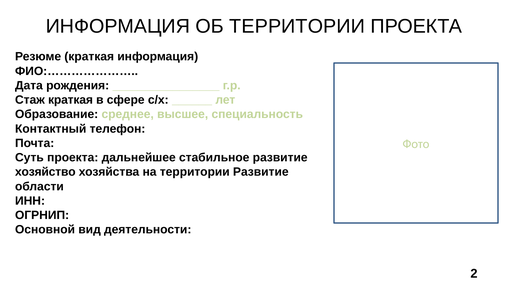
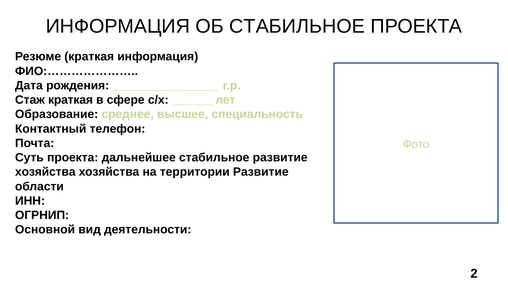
ОБ ТЕРРИТОРИИ: ТЕРРИТОРИИ -> СТАБИЛЬНОЕ (297, 26)
хозяйство: хозяйство -> хозяйства (45, 172)
